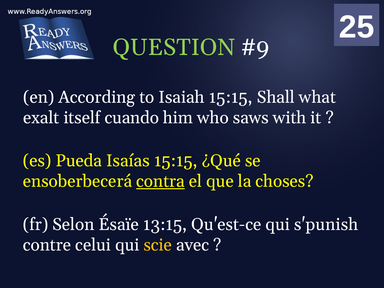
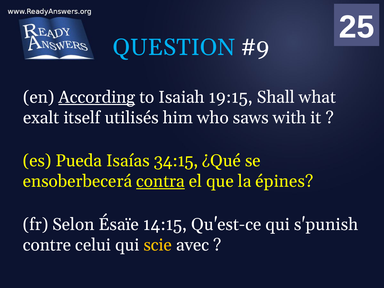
QUESTION colour: light green -> light blue (174, 47)
According underline: none -> present (97, 97)
Isaiah 15:15: 15:15 -> 19:15 (231, 97)
cuando: cuando -> utilisés (132, 118)
Isaías 15:15: 15:15 -> 34:15 (176, 161)
choses: choses -> épines (284, 181)
13:15: 13:15 -> 14:15 (165, 225)
